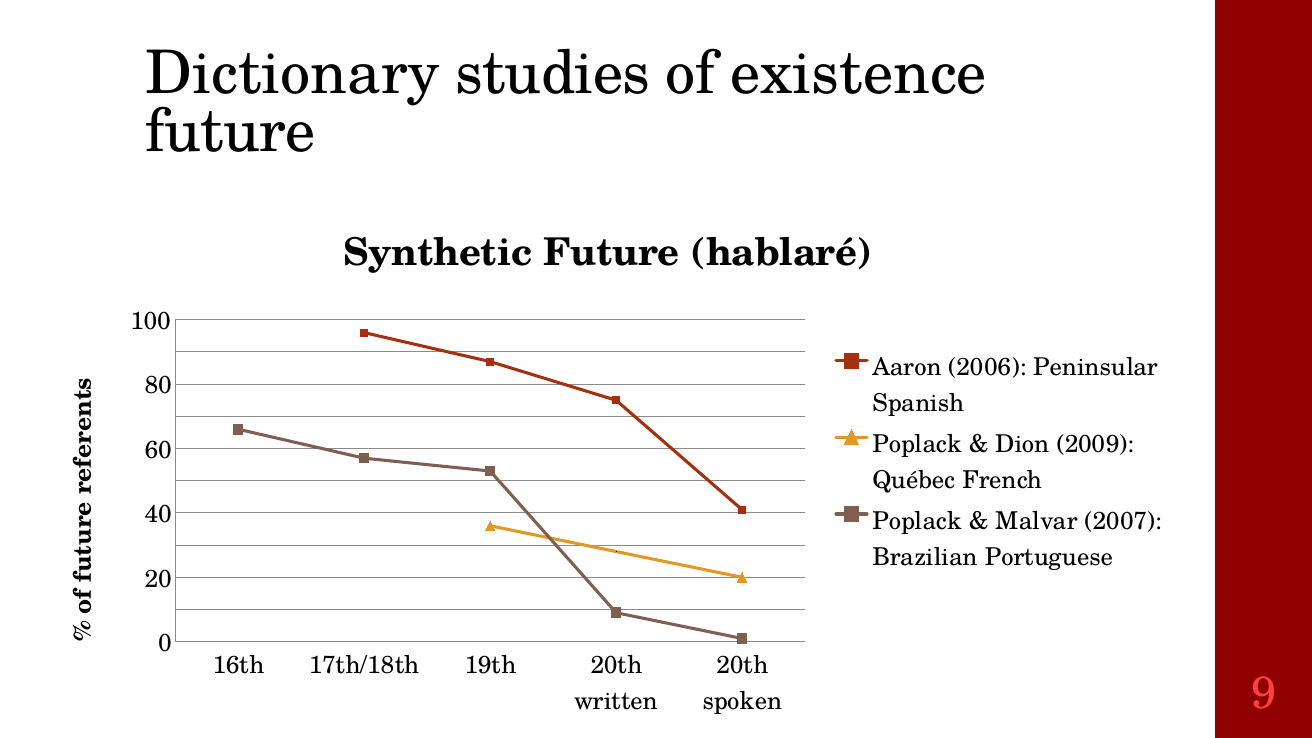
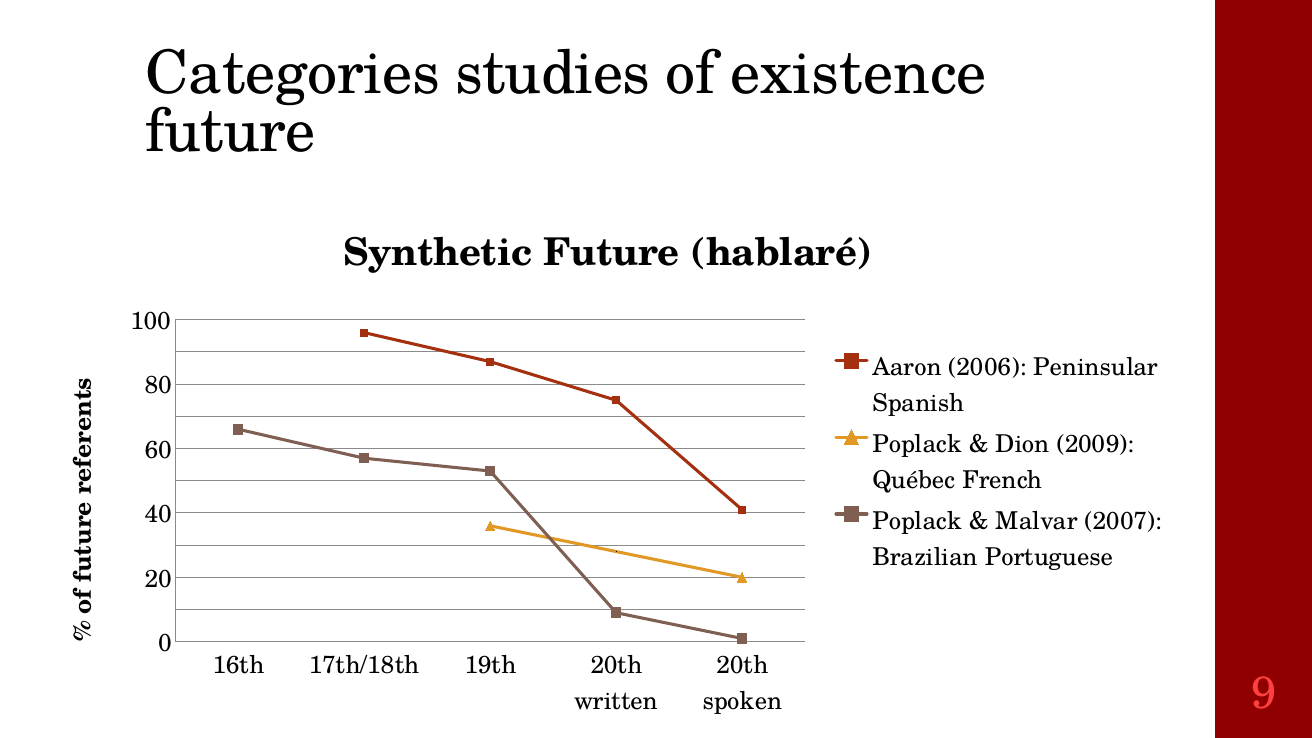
Dictionary: Dictionary -> Categories (293, 73)
